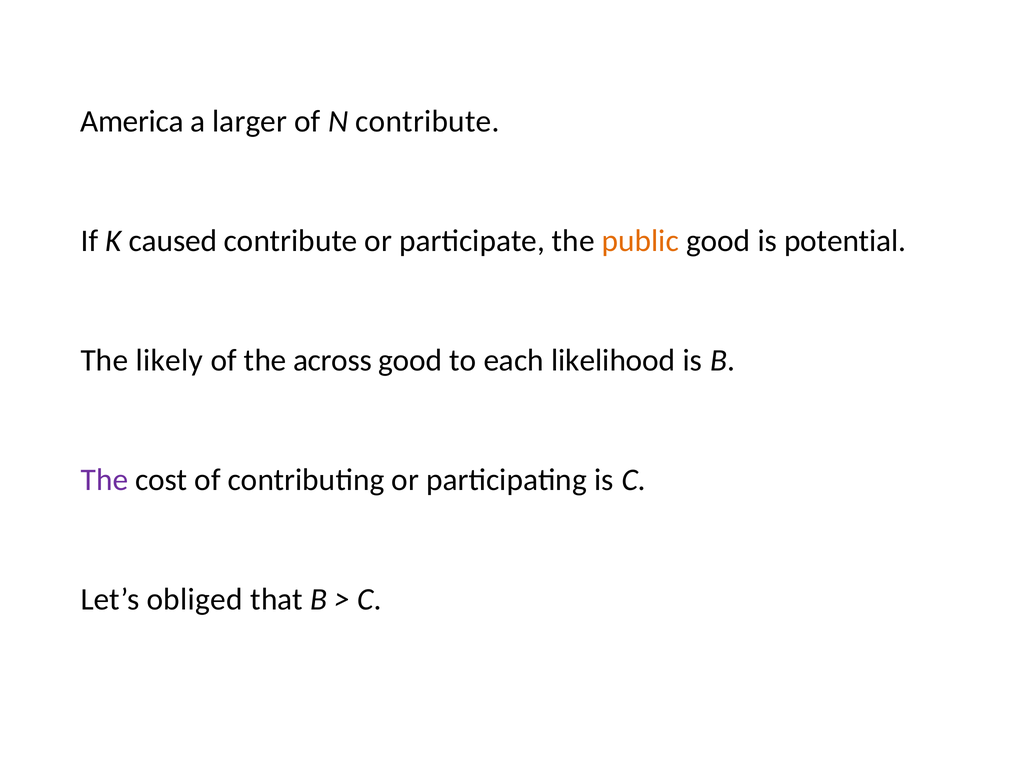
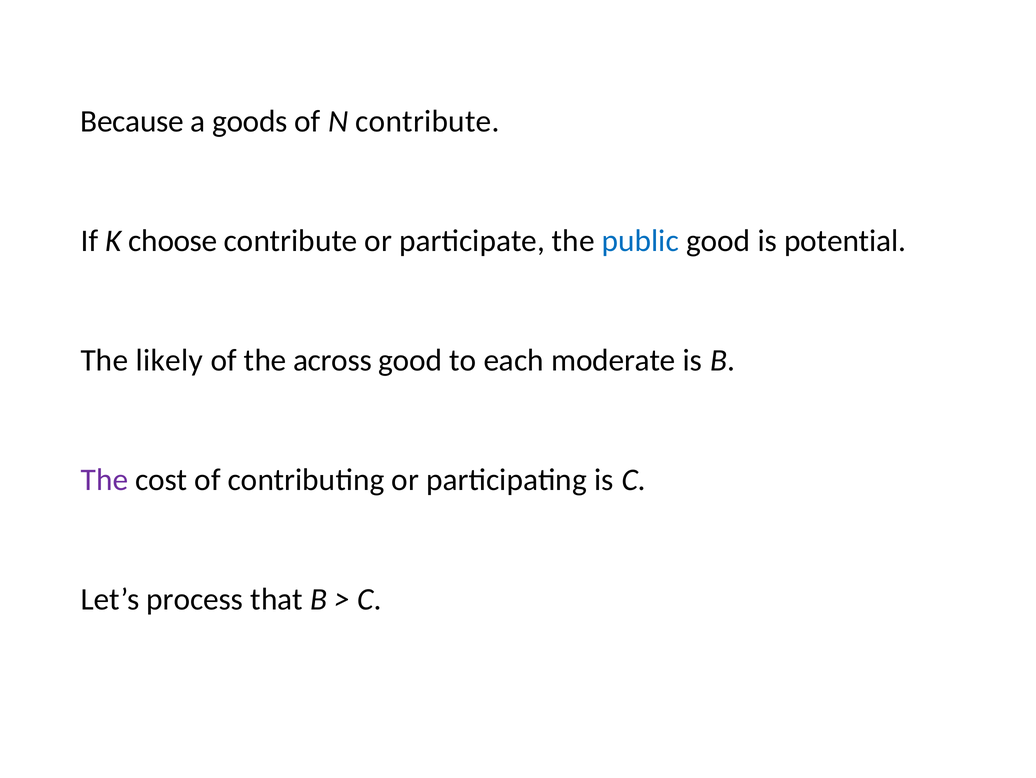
America: America -> Because (132, 121)
larger: larger -> goods (250, 121)
caused: caused -> choose (173, 241)
public colour: orange -> blue (640, 241)
likelihood: likelihood -> moderate (613, 360)
obliged: obliged -> process (195, 599)
